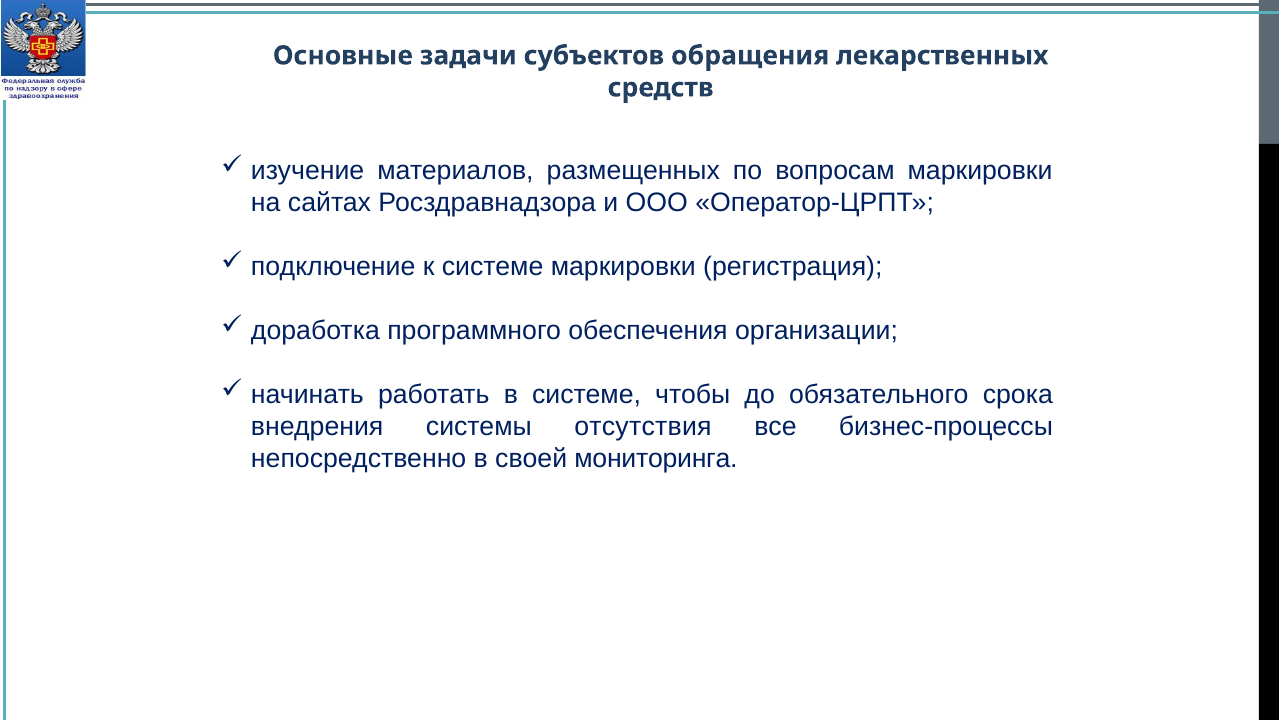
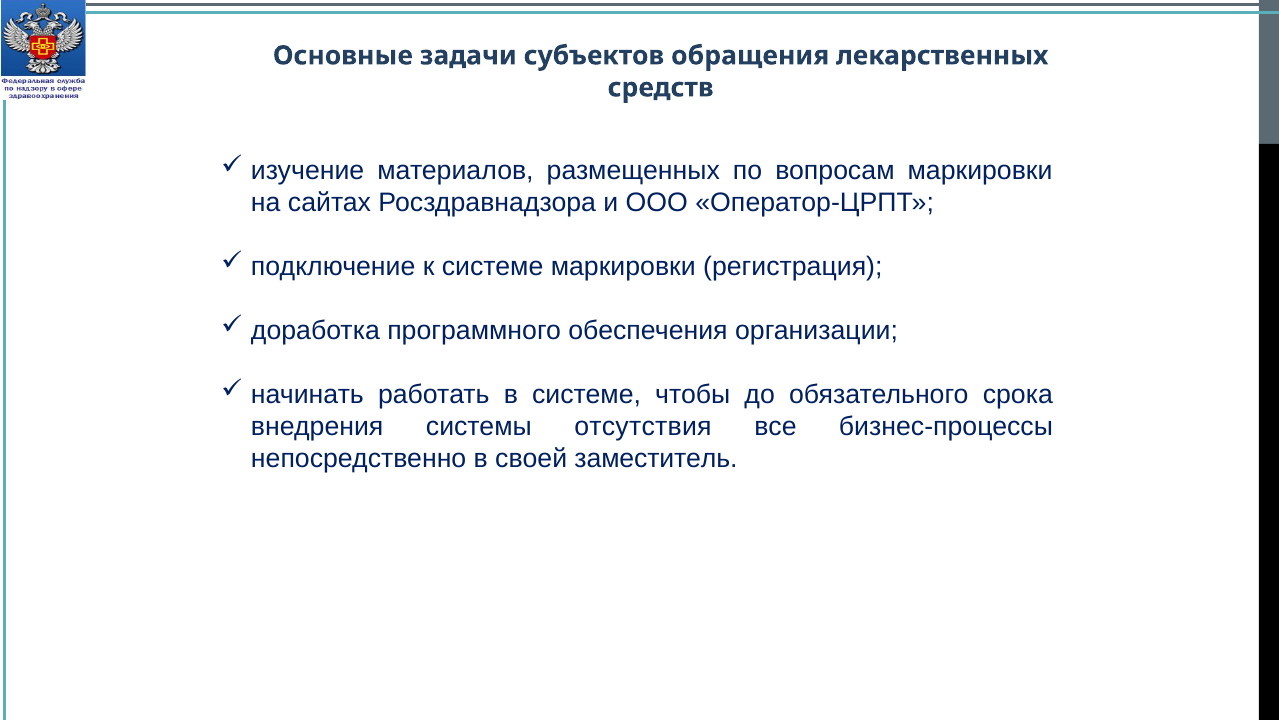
мониторинга: мониторинга -> заместитель (656, 459)
